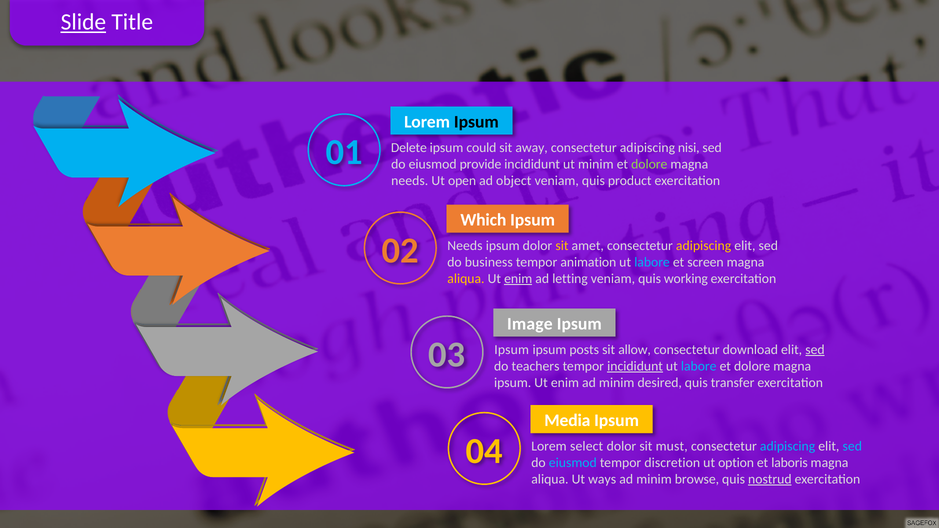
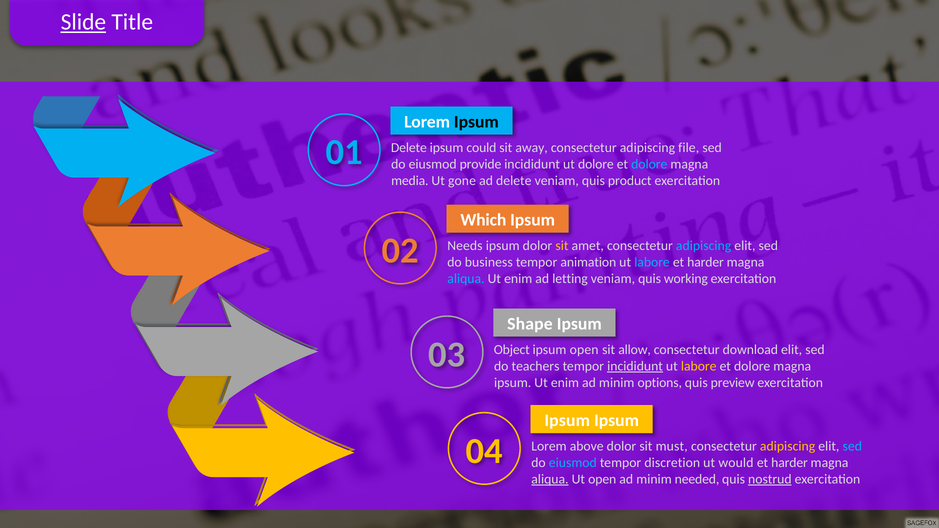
nisi: nisi -> file (689, 148)
ut minim: minim -> dolore (596, 164)
dolore colour: light green -> light blue (649, 164)
needs: needs -> media (410, 181)
open: open -> gone (462, 181)
ad object: object -> delete (514, 181)
adipiscing colour: yellow -> light blue (704, 246)
screen: screen -> harder (706, 262)
aliqua colour: yellow -> light blue (466, 279)
enim underline: present -> none (518, 279)
Image: Image -> Shape (530, 324)
03 Ipsum: Ipsum -> Object (512, 350)
ipsum posts: posts -> open (584, 350)
sed underline: present -> none (815, 350)
labore colour: light blue -> yellow (699, 366)
desired: desired -> options (660, 383)
transfer: transfer -> preview (733, 383)
Media: Media -> Ipsum (567, 421)
select: select -> above (587, 446)
adipiscing colour: light blue -> yellow (788, 446)
option: option -> would (736, 463)
laboris: laboris -> harder (790, 463)
aliqua underline: none -> present (550, 479)
Ut ways: ways -> open (602, 479)
browse: browse -> needed (697, 479)
